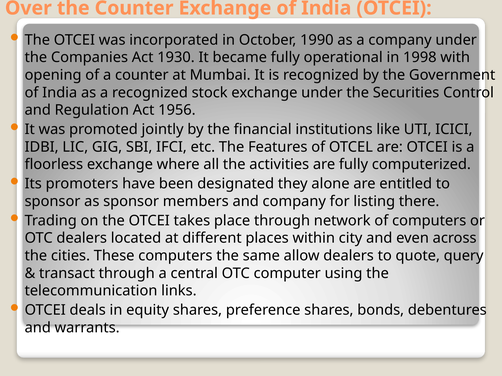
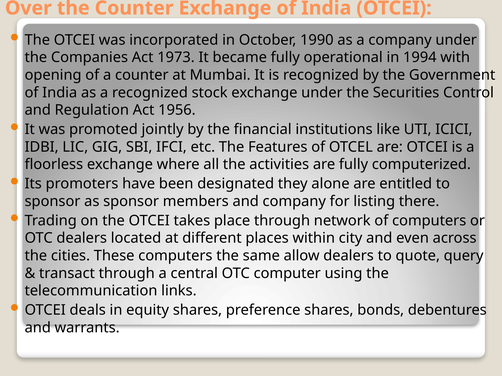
1930: 1930 -> 1973 (176, 58)
1998: 1998 -> 1994 (420, 58)
